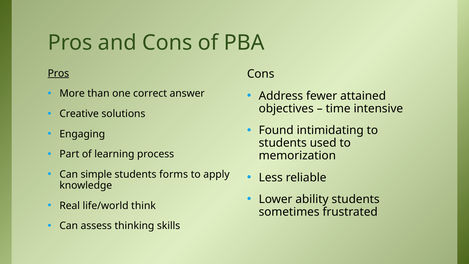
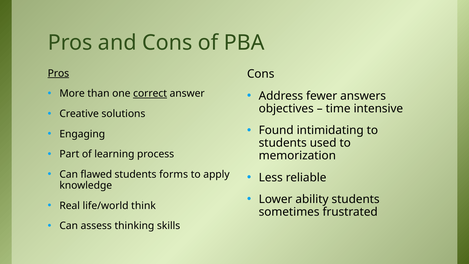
correct underline: none -> present (150, 93)
attained: attained -> answers (363, 96)
simple: simple -> flawed (96, 174)
